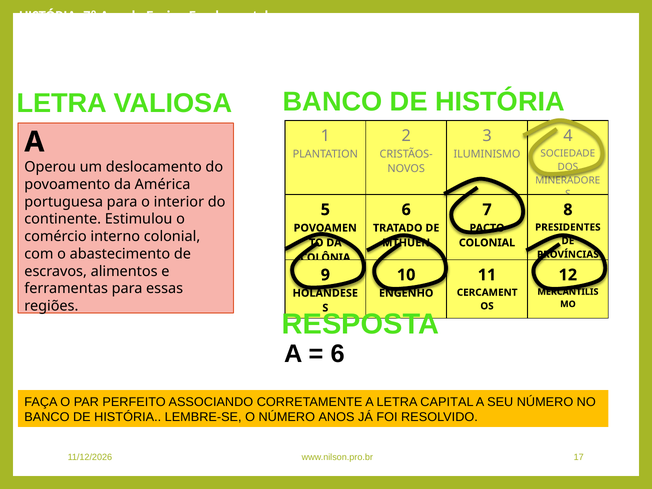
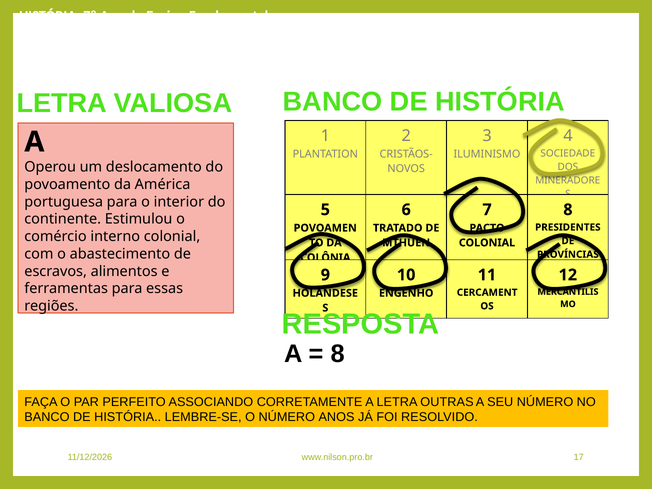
6: 6 -> 8 (338, 354)
CAPITAL: CAPITAL -> OUTRAS (447, 402)
